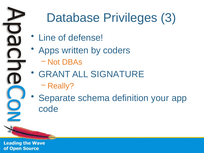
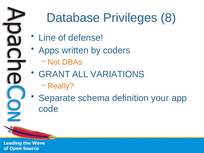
3: 3 -> 8 (168, 18)
SIGNATURE: SIGNATURE -> VARIATIONS (118, 74)
